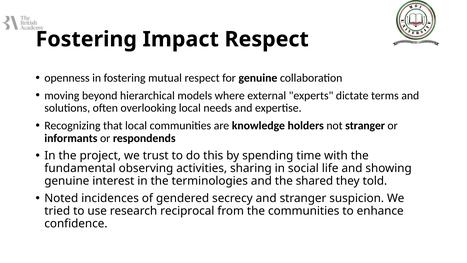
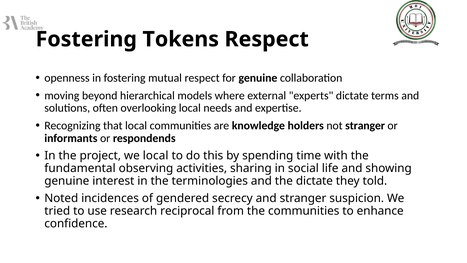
Impact: Impact -> Tokens (181, 39)
we trust: trust -> local (156, 156)
the shared: shared -> dictate (314, 181)
